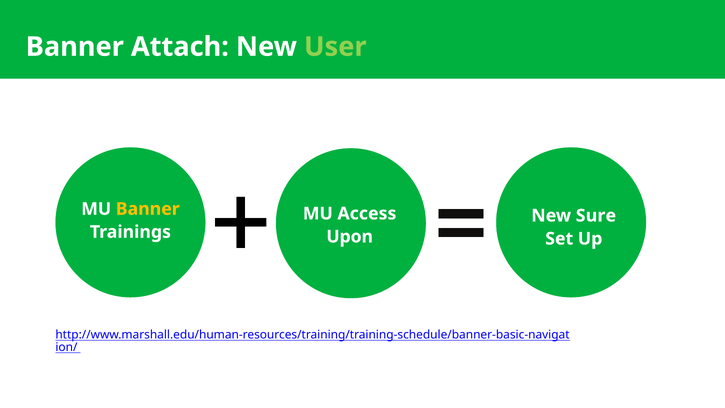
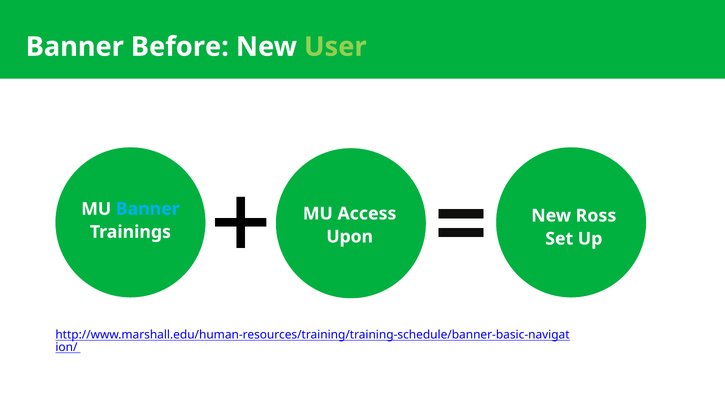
Attach: Attach -> Before (180, 47)
Banner colour: yellow -> light blue (148, 209)
Sure: Sure -> Ross (596, 216)
